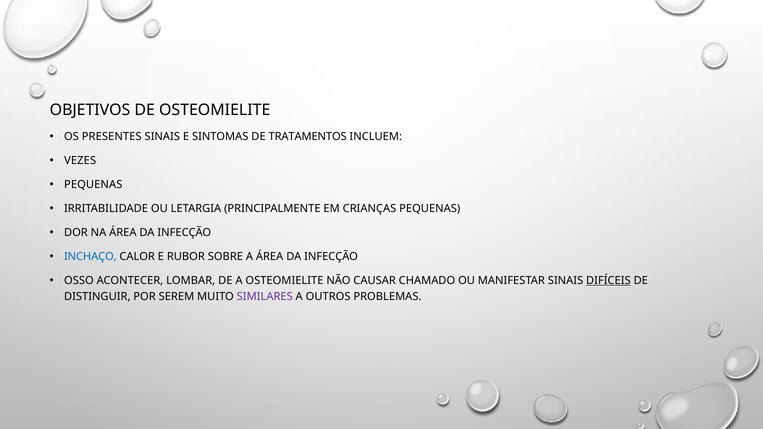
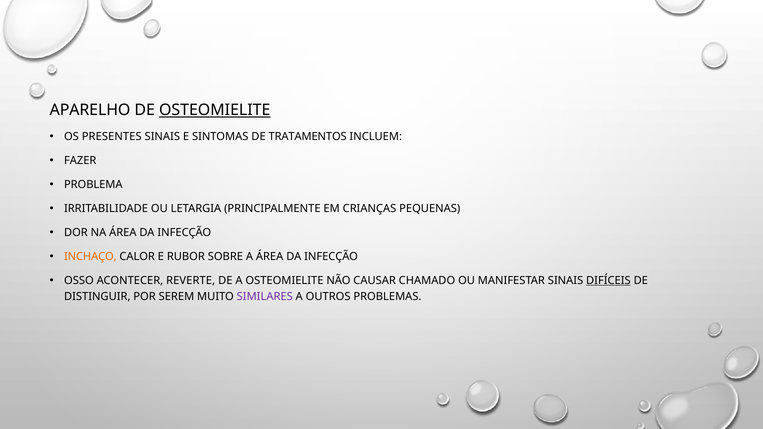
OBJETIVOS: OBJETIVOS -> APARELHO (90, 110)
OSTEOMIELITE underline: none -> present (215, 110)
VEZES: VEZES -> FAZER (80, 161)
PEQUENAS: PEQUENAS -> PROBLEMA (93, 185)
INCHAÇO colour: blue -> orange (90, 257)
LOMBAR: LOMBAR -> REVERTE (191, 281)
